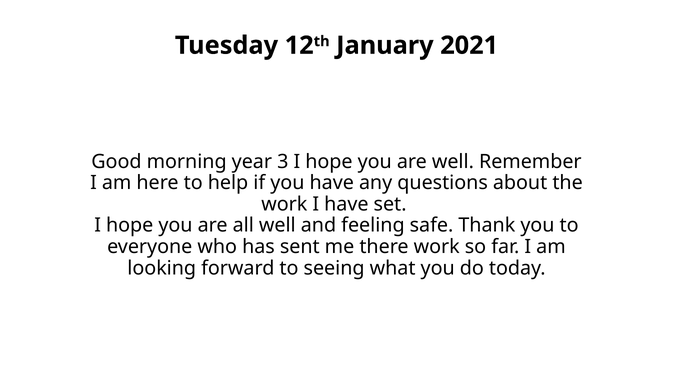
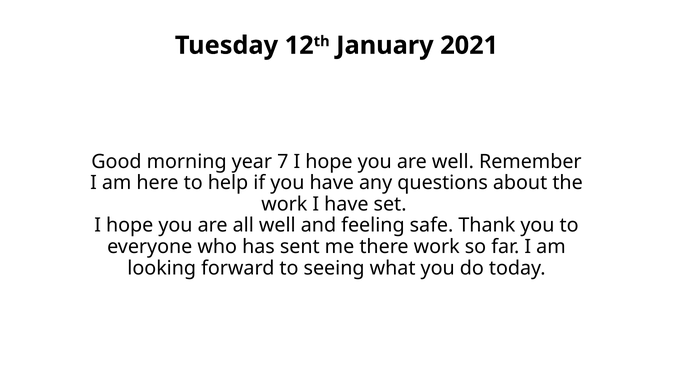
3: 3 -> 7 (283, 162)
